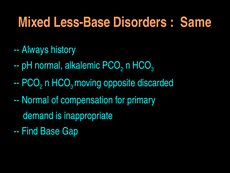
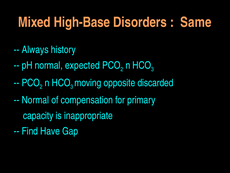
Less-Base: Less-Base -> High-Base (82, 22)
alkalemic: alkalemic -> expected (82, 65)
demand: demand -> capacity (38, 115)
Base: Base -> Have (50, 131)
